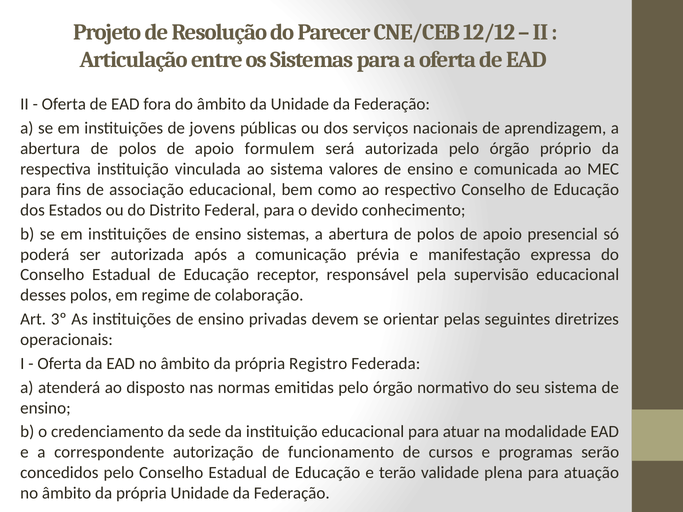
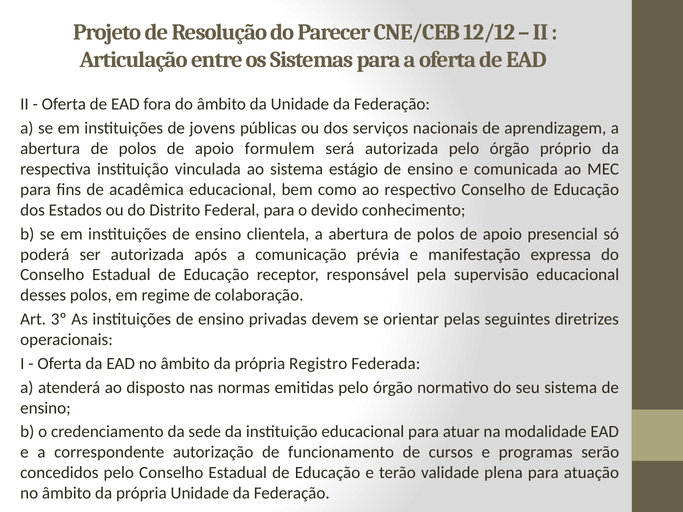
valores: valores -> estágio (354, 169)
associação: associação -> acadêmica (147, 190)
ensino sistemas: sistemas -> clientela (278, 234)
